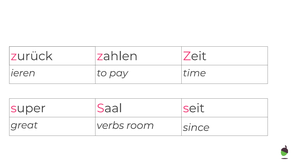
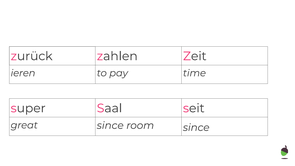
verbs: verbs -> since (110, 125)
